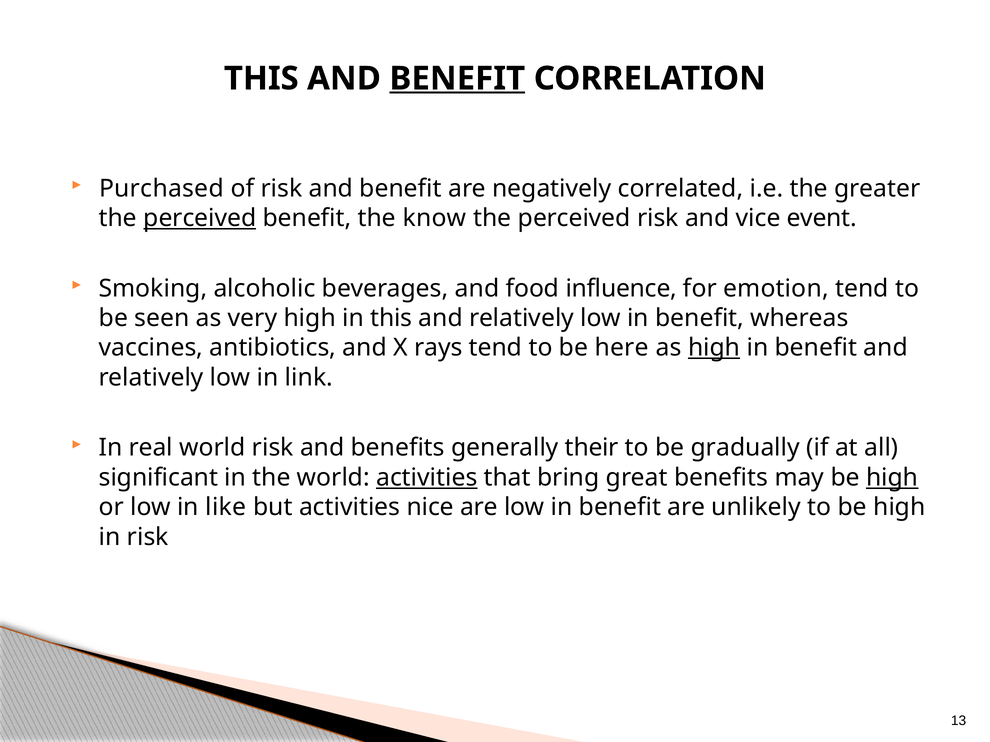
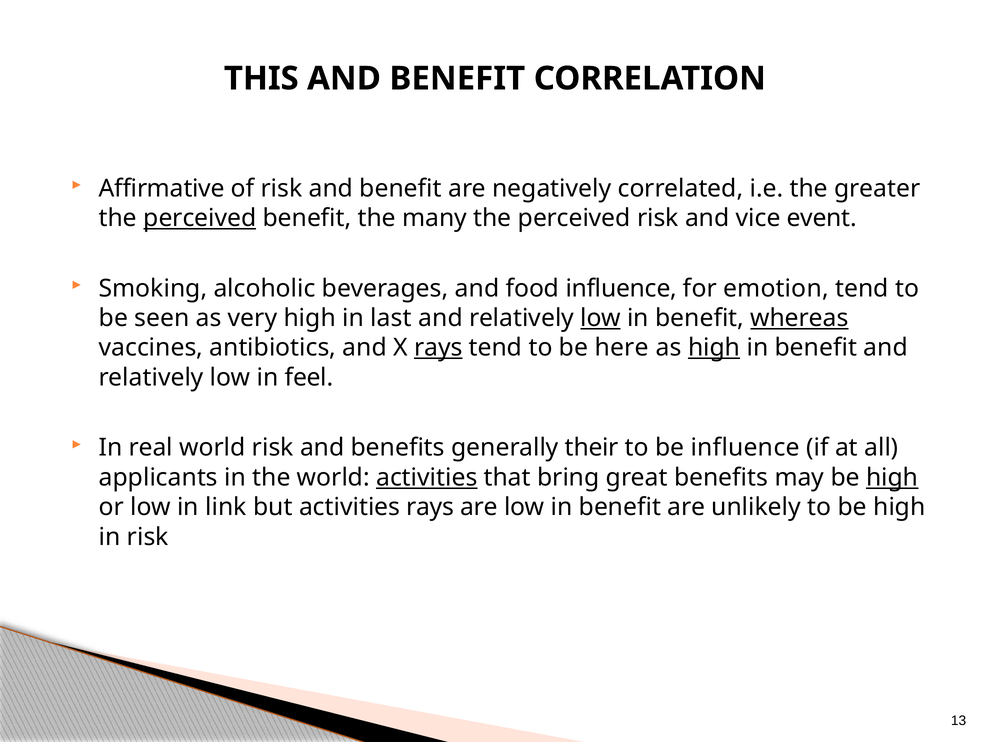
BENEFIT underline: present -> none (457, 79)
Purchased: Purchased -> Affirmative (162, 189)
know: know -> many (435, 218)
in this: this -> last (391, 318)
low underline: none -> present (601, 318)
whereas underline: none -> present (799, 318)
rays underline: none -> present (438, 348)
link: link -> feel (309, 378)
be gradually: gradually -> influence (745, 448)
significant: significant -> applicants (158, 478)
like: like -> link (226, 508)
activities nice: nice -> rays (430, 508)
